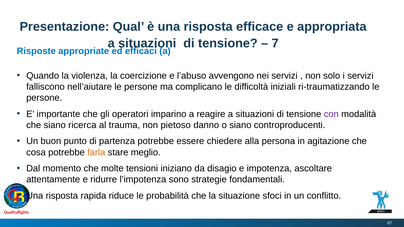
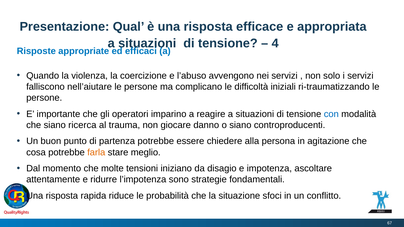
7: 7 -> 4 (275, 43)
con colour: purple -> blue (331, 114)
pietoso: pietoso -> giocare (176, 125)
